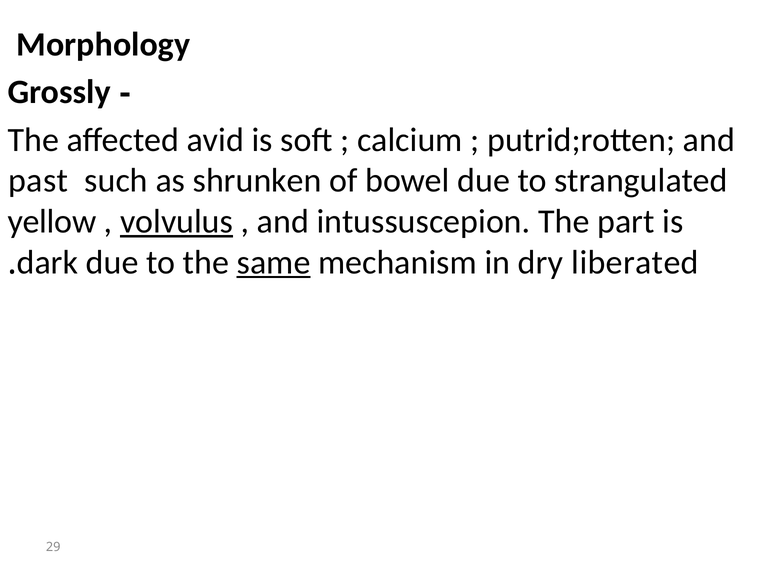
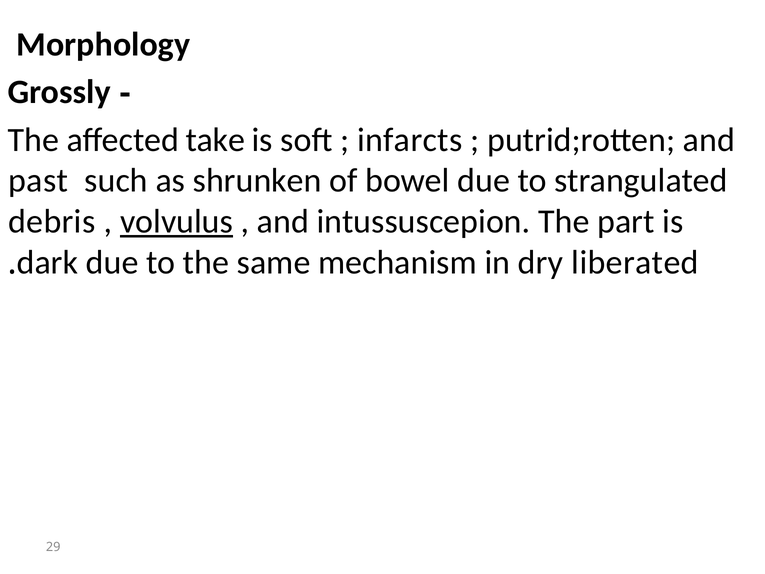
avid: avid -> take (215, 140)
calcium: calcium -> infarcts (410, 140)
yellow: yellow -> debris (52, 222)
same underline: present -> none (274, 262)
